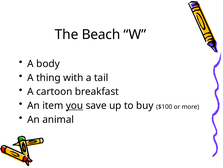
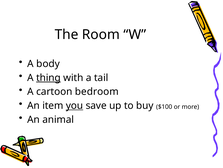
Beach: Beach -> Room (101, 34)
thing underline: none -> present (48, 77)
breakfast: breakfast -> bedroom (97, 91)
